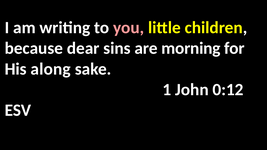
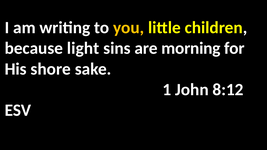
you colour: pink -> yellow (129, 28)
dear: dear -> light (83, 48)
along: along -> shore (51, 69)
0:12: 0:12 -> 8:12 (228, 90)
